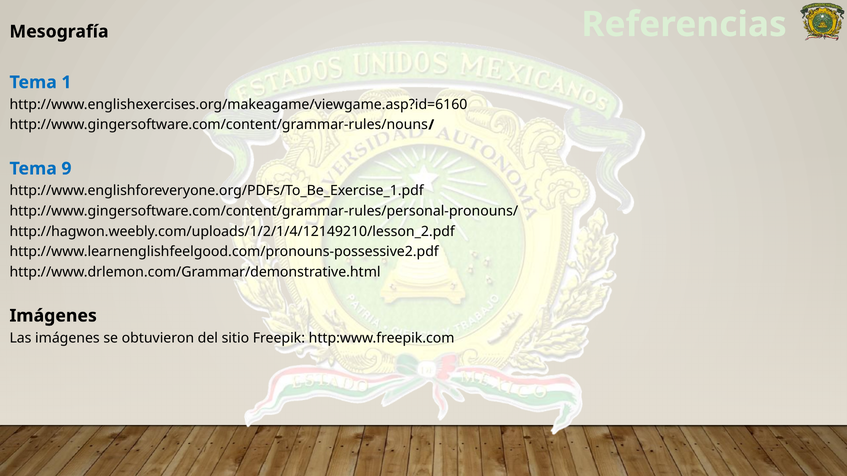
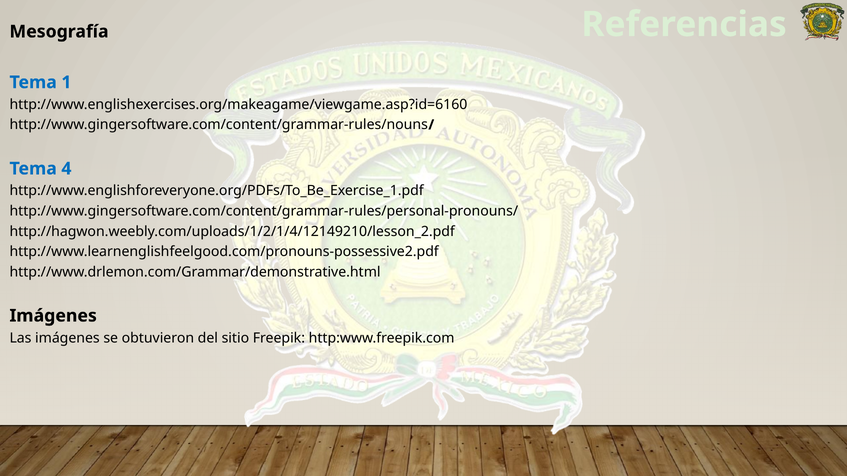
9: 9 -> 4 (66, 169)
